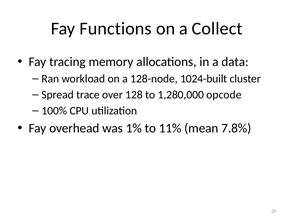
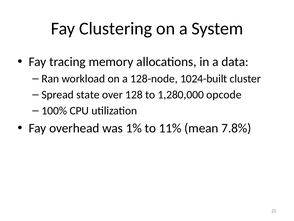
Functions: Functions -> Clustering (116, 28)
Collect: Collect -> System (217, 28)
trace: trace -> state (88, 95)
